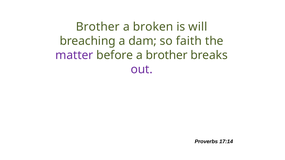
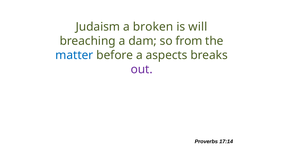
Brother: Brother -> Judaism (98, 27)
faith: faith -> from (189, 41)
matter colour: purple -> blue (74, 55)
a brother: brother -> aspects (167, 55)
